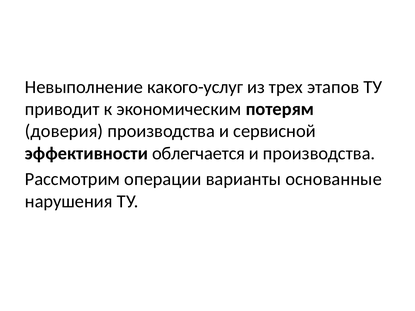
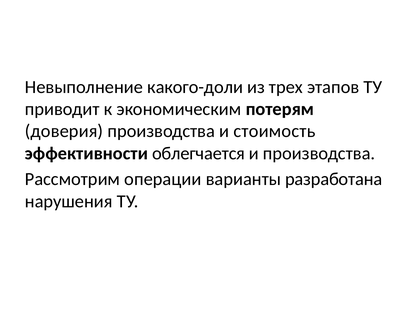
какого-услуг: какого-услуг -> какого-доли (195, 87)
сервисной: сервисной -> стоимость (274, 131)
основанные: основанные -> разработана (334, 179)
